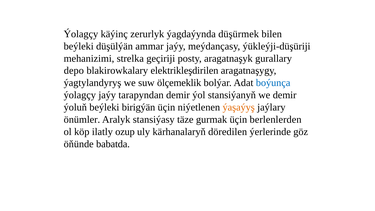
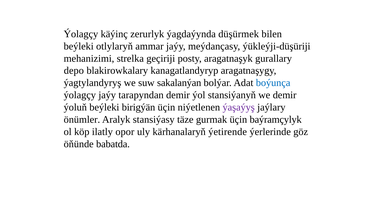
düşülýän: düşülýän -> otlylaryň (114, 46)
elektrikleşdirilen: elektrikleşdirilen -> kanagatlandyryp (184, 71)
ölçemeklik: ölçemeklik -> sakalanýan (179, 83)
ýaşaýyş colour: orange -> purple (239, 107)
berlenlerden: berlenlerden -> baýramçylyk (276, 119)
ozup: ozup -> opor (125, 132)
döredilen: döredilen -> ýetirende (228, 132)
